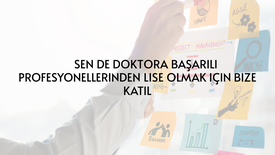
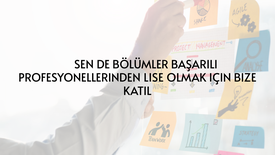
DOKTORA: DOKTORA -> BÖLÜMLER (141, 65)
